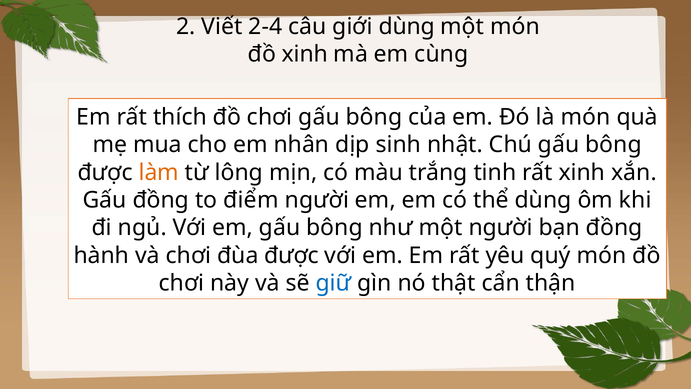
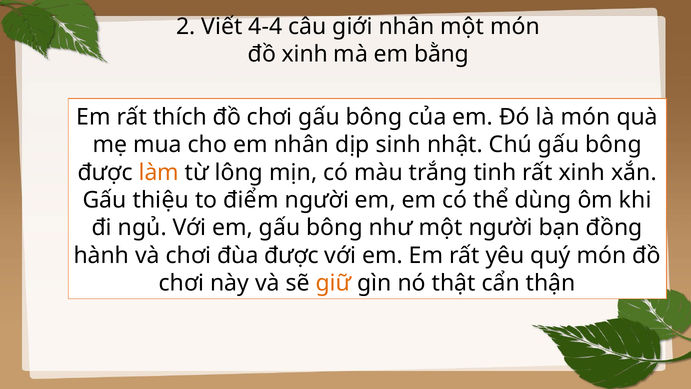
2-4: 2-4 -> 4-4 (265, 26)
giới dùng: dùng -> nhân (406, 26)
cùng: cùng -> bằng (441, 54)
Gấu đồng: đồng -> thiệu (161, 200)
giữ colour: blue -> orange (334, 283)
